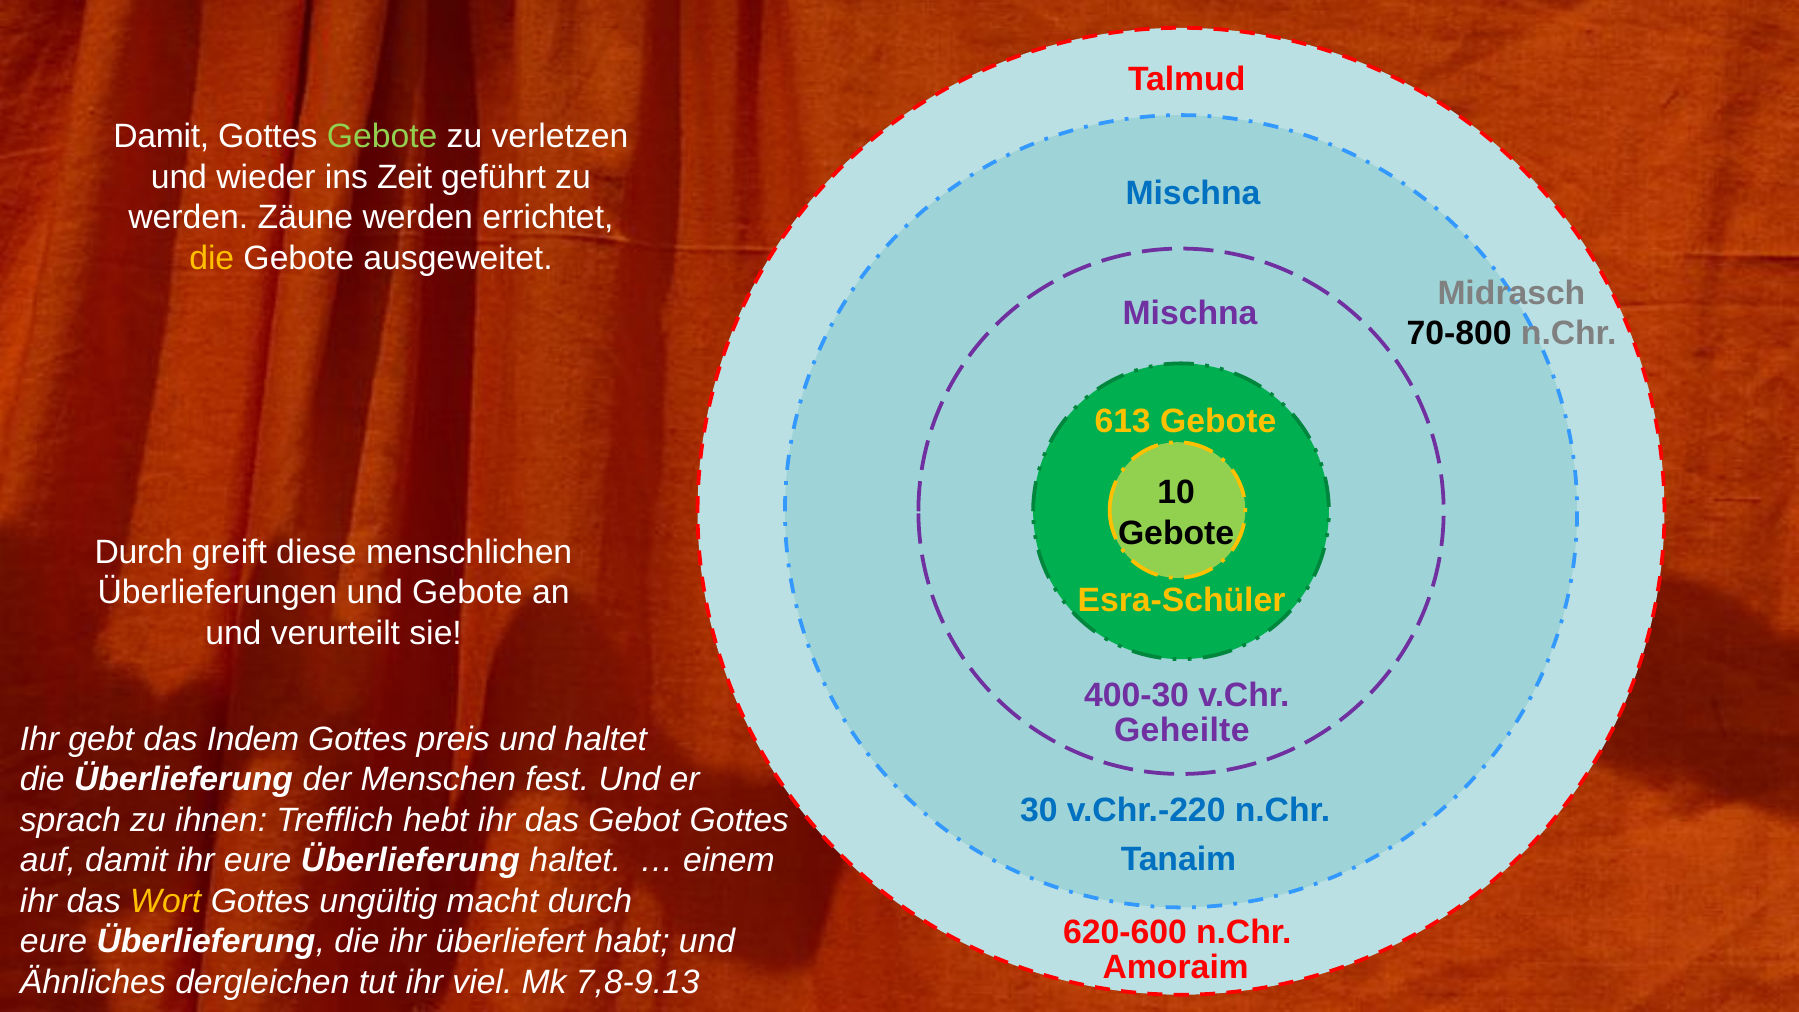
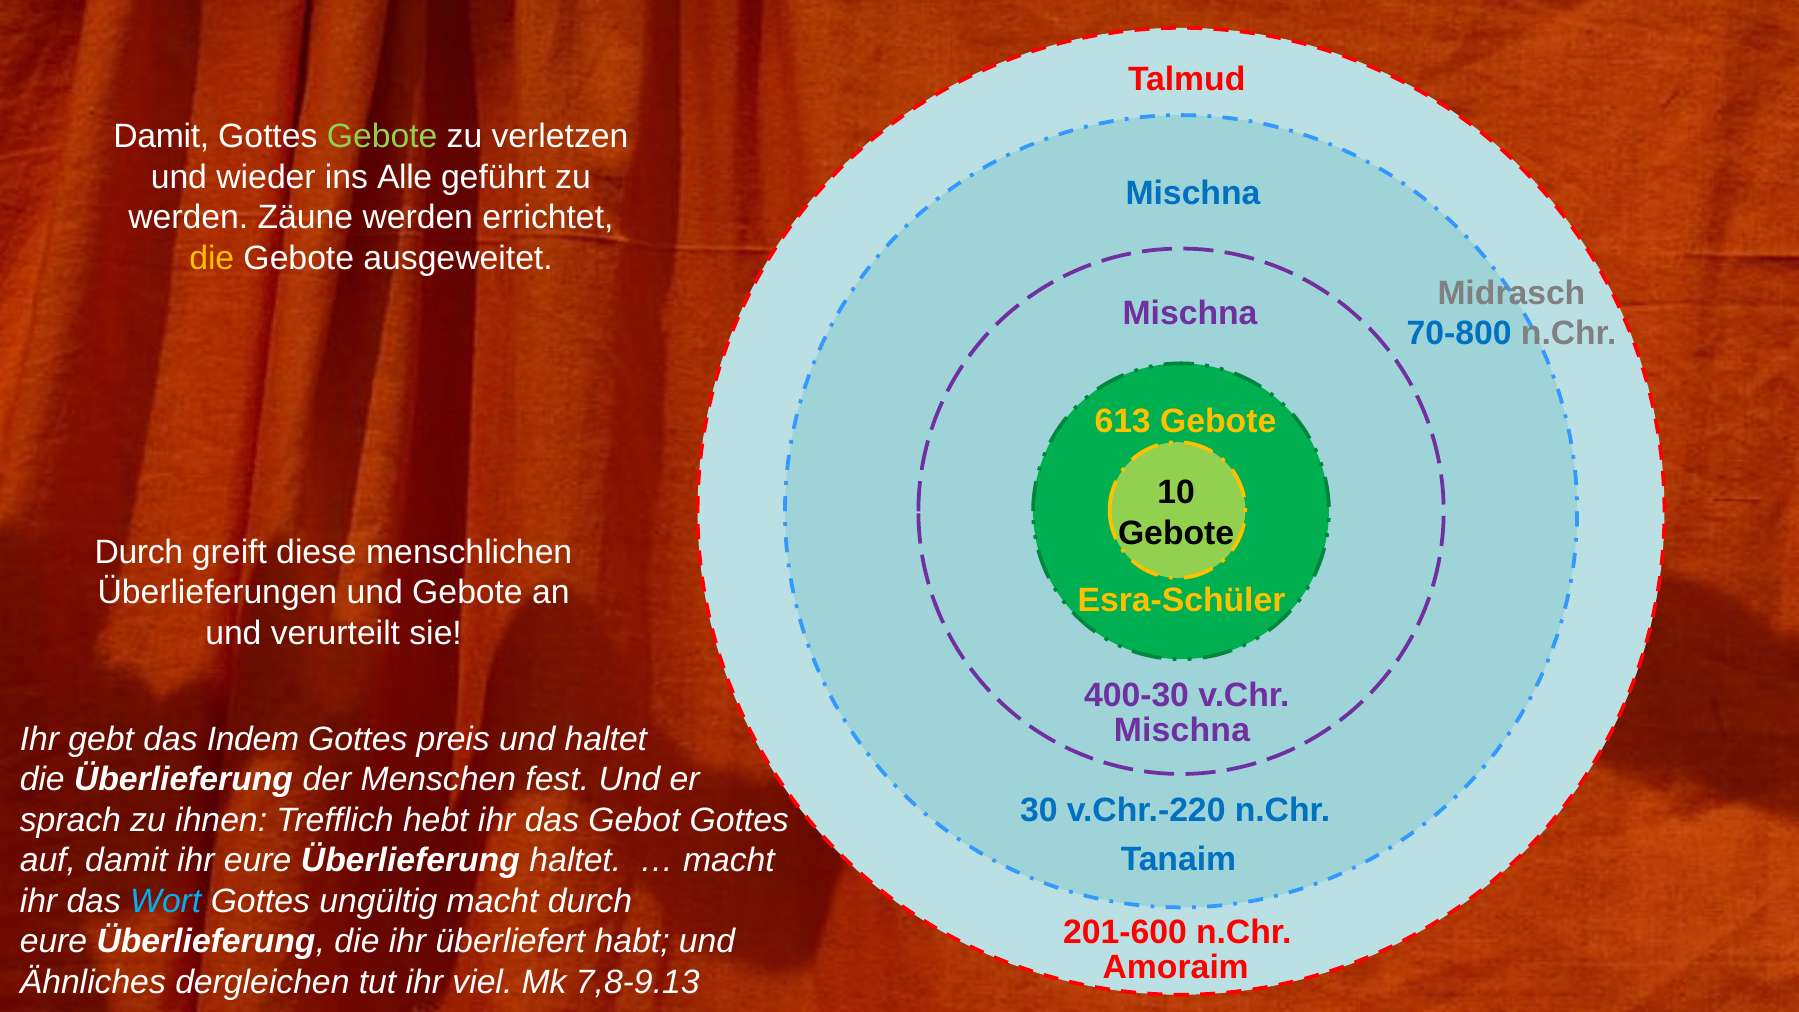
Zeit: Zeit -> Alle (405, 177)
70-800 colour: black -> blue (1459, 334)
Geheilte: Geheilte -> Mischna (1182, 730)
einem: einem -> macht (729, 861)
Wort colour: yellow -> light blue (166, 901)
620-600: 620-600 -> 201-600 (1125, 933)
